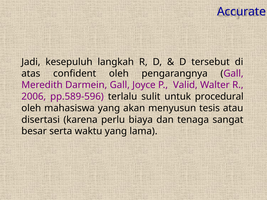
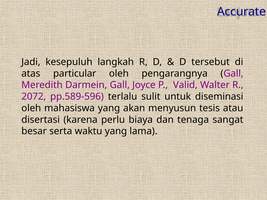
confident: confident -> particular (75, 74)
2006: 2006 -> 2072 (34, 97)
procedural: procedural -> diseminasi (219, 97)
